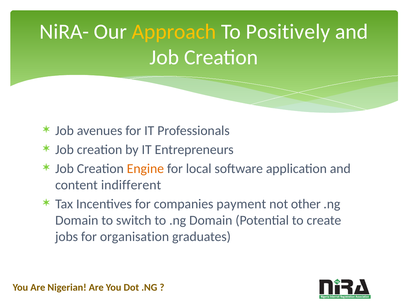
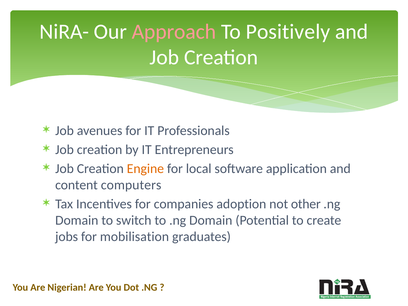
Approach colour: yellow -> pink (174, 32)
indifferent: indifferent -> computers (131, 185)
payment: payment -> adoption (241, 204)
organisation: organisation -> mobilisation (134, 237)
